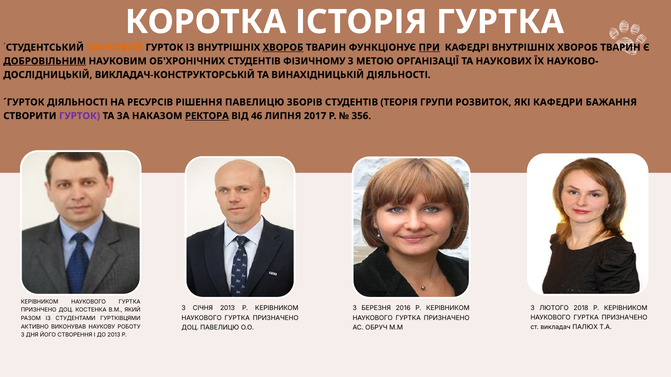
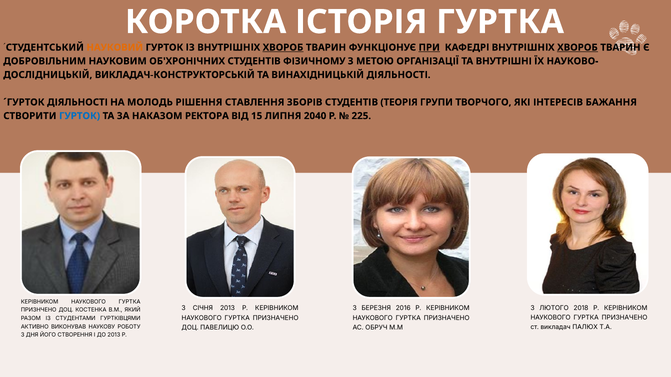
ХВОРОБ underline: none -> present (577, 47)
ДОБРОВІЛЬНИМ underline: present -> none (45, 61)
НАУКОВИХ: НАУКОВИХ -> ВНУТРІШНІ (504, 61)
РЕСУРСІВ: РЕСУРСІВ -> МОЛОДЬ (150, 102)
РІШЕННЯ ПАВЕЛИЦЮ: ПАВЕЛИЦЮ -> СТАВЛЕННЯ (255, 102)
РОЗВИТОК: РОЗВИТОК -> ТВОРЧОГО (483, 102)
КАФЕДРИ: КАФЕДРИ -> ІНТЕРЕСІВ (558, 102)
ГУРТОК colour: purple -> blue (80, 116)
РЕКТОРА underline: present -> none (207, 116)
46: 46 -> 15 (257, 116)
2017: 2017 -> 2040 (315, 116)
356: 356 -> 225 (361, 116)
